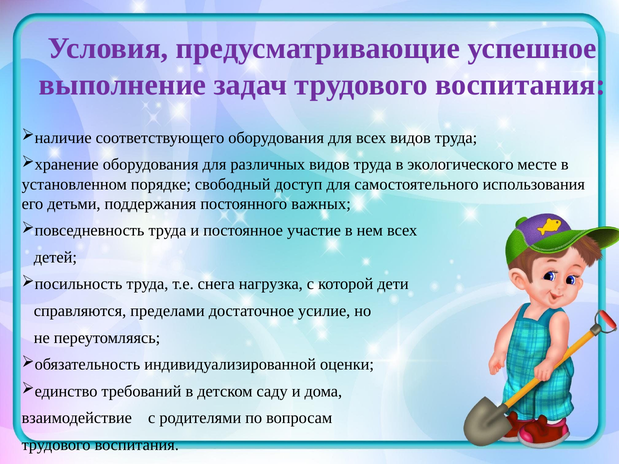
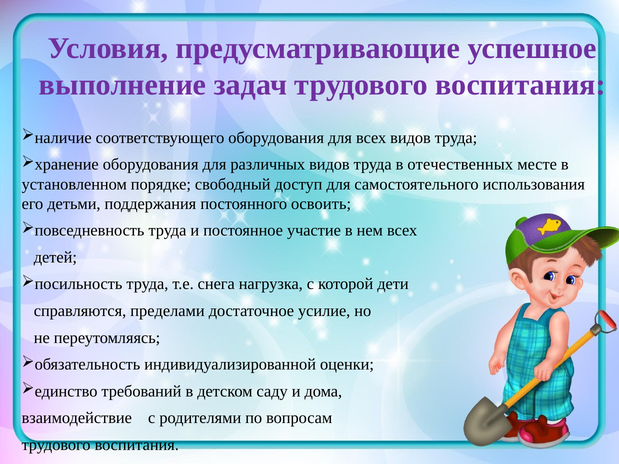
экологического: экологического -> отечественных (460, 165)
важных: важных -> освоить (321, 204)
